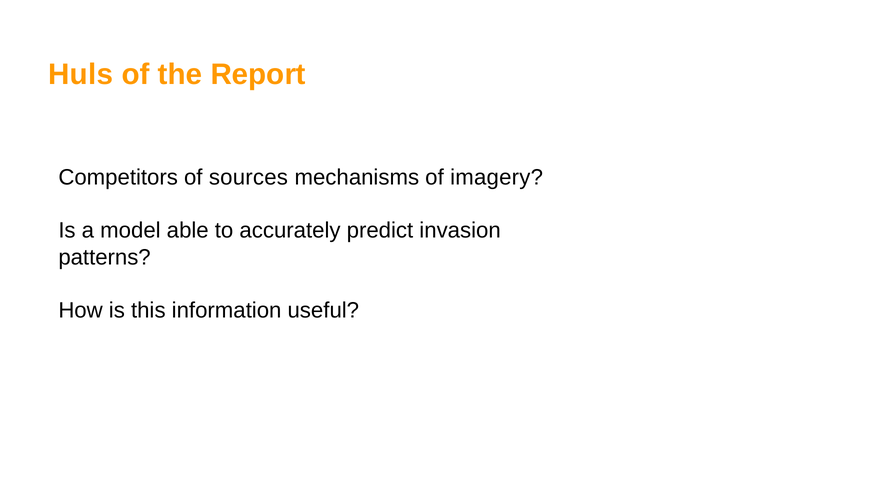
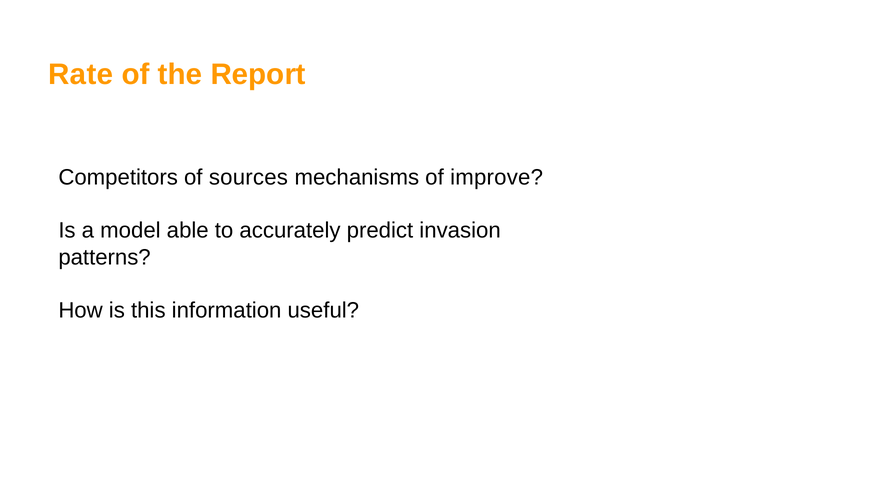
Huls: Huls -> Rate (81, 74)
imagery: imagery -> improve (497, 177)
